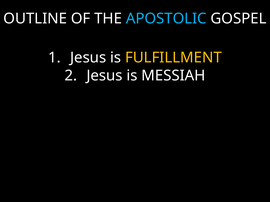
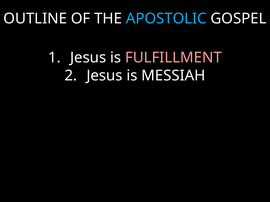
FULFILLMENT colour: yellow -> pink (173, 58)
